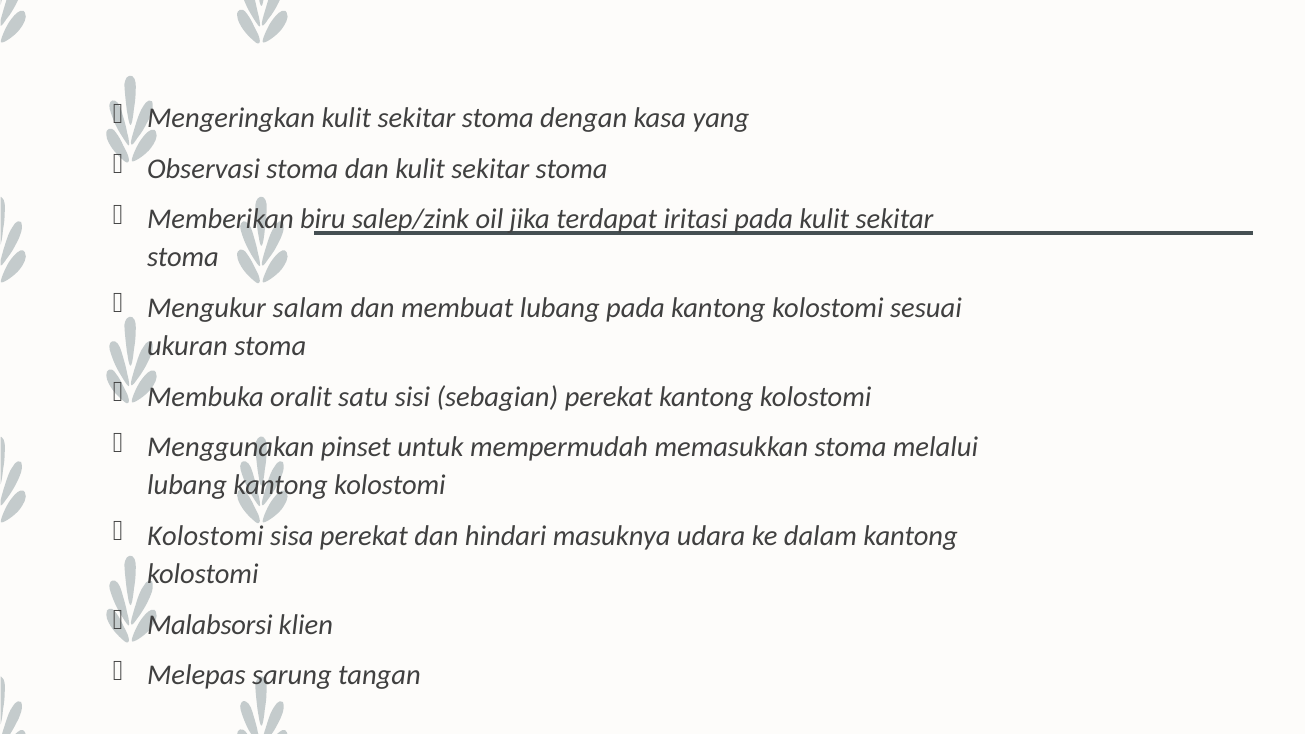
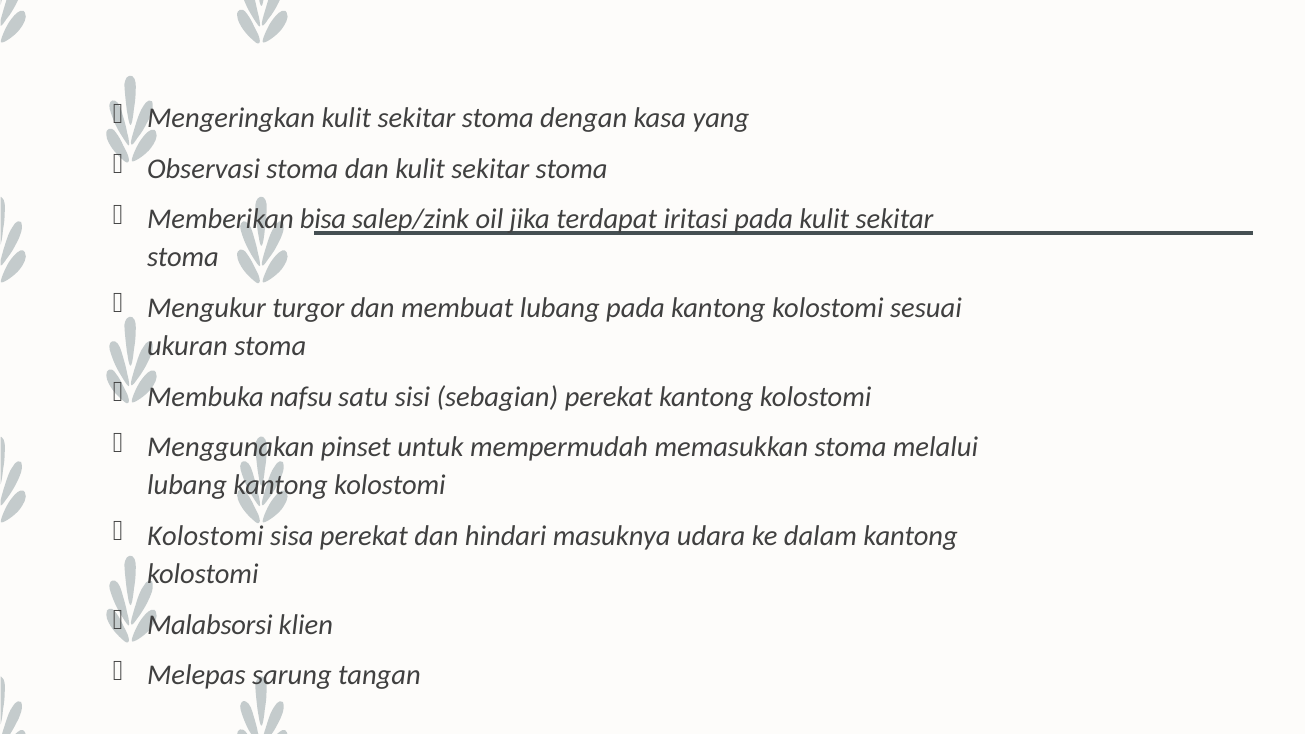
biru: biru -> bisa (323, 220)
salam: salam -> turgor (308, 308)
oralit: oralit -> nafsu (301, 397)
